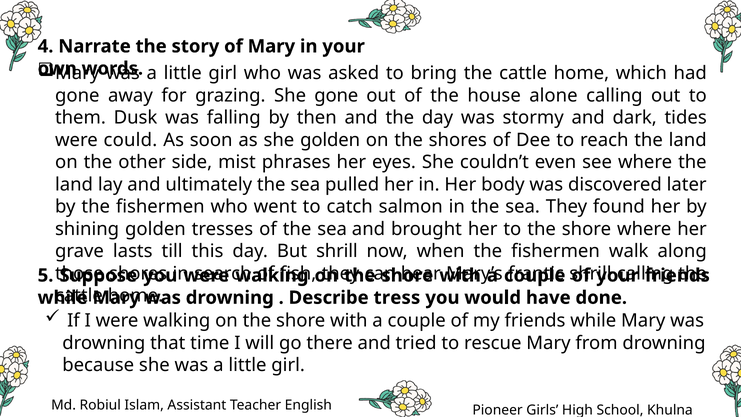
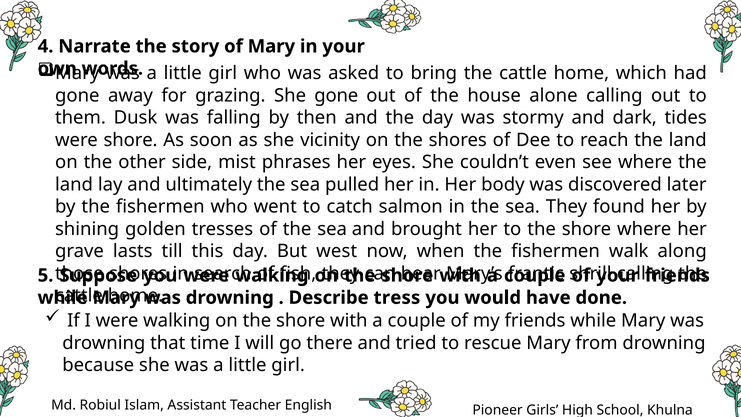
were could: could -> shore (131, 140)
she golden: golden -> vicinity (330, 140)
But shrill: shrill -> west (337, 251)
